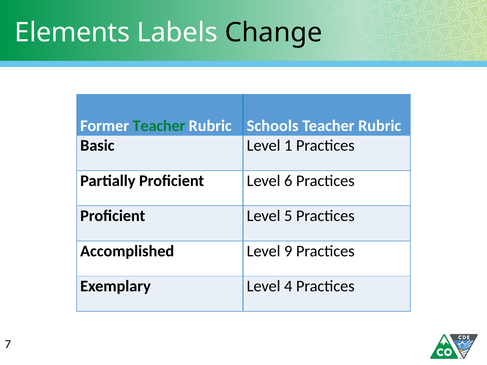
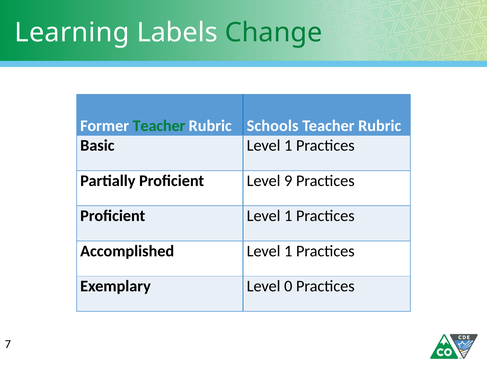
Elements: Elements -> Learning (72, 33)
Change colour: black -> green (274, 33)
6: 6 -> 9 (288, 181)
Proficient Level 5: 5 -> 1 (288, 216)
Accomplished Level 9: 9 -> 1 (288, 251)
4: 4 -> 0 (288, 286)
